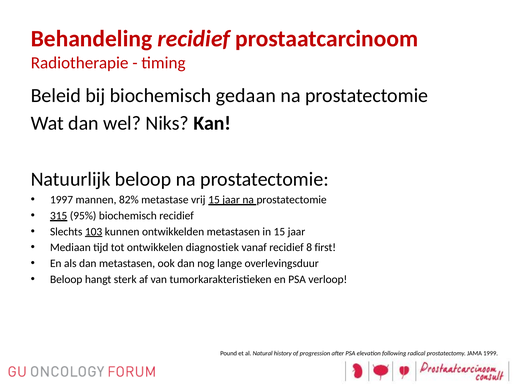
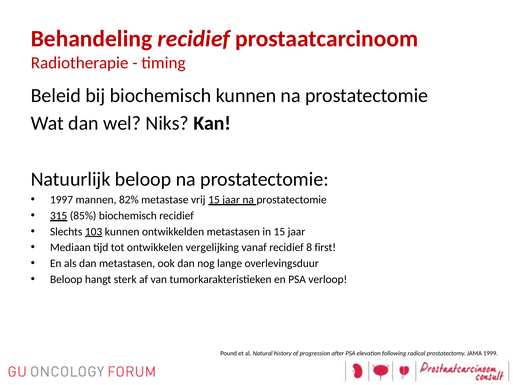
biochemisch gedaan: gedaan -> kunnen (246, 95)
95%: 95% -> 85% (83, 215)
diagnostiek: diagnostiek -> vergelijking (212, 247)
